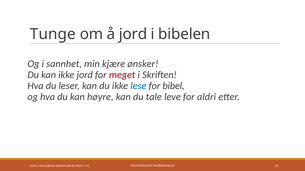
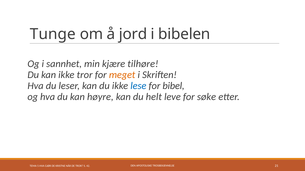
ønsker: ønsker -> tilhøre (143, 64)
ikke jord: jord -> tror (85, 75)
meget colour: red -> orange (122, 75)
tale: tale -> helt (154, 97)
aldri: aldri -> søke (207, 97)
